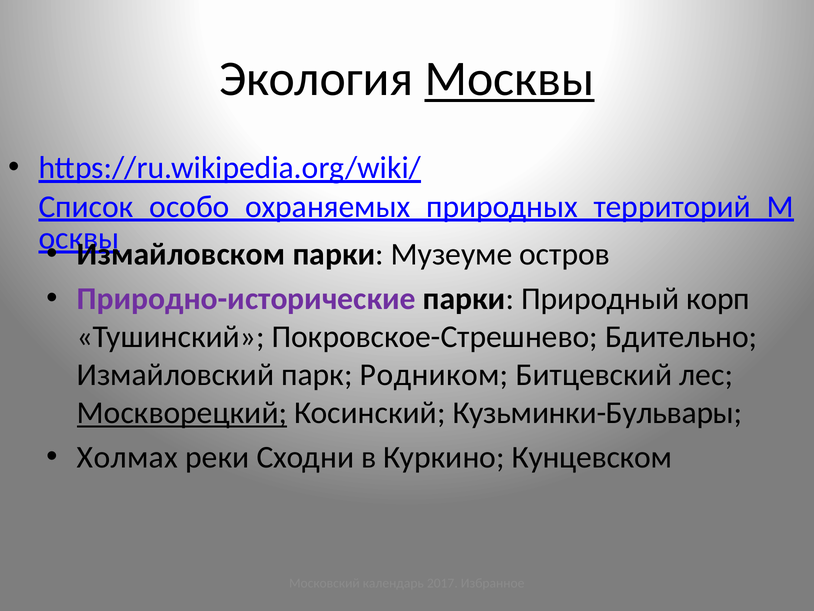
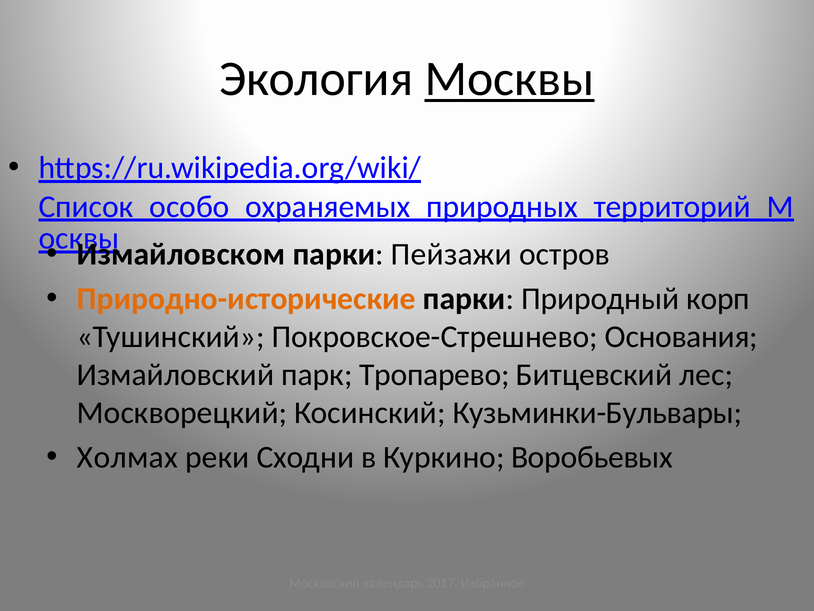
Музеуме: Музеуме -> Пейзажи (451, 254)
Природно-исторические colour: purple -> orange (246, 299)
Бдительно: Бдительно -> Основания (681, 337)
Родником: Родником -> Тропарево (434, 375)
Москворецкий underline: present -> none (182, 413)
Кунцевском: Кунцевском -> Воробьевых (592, 457)
